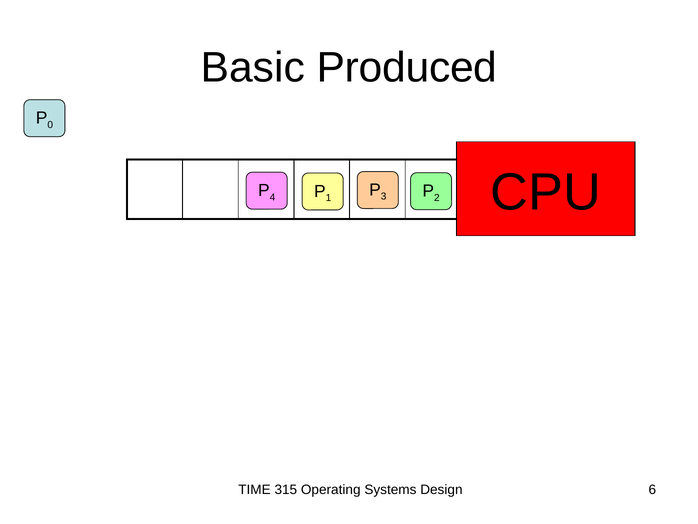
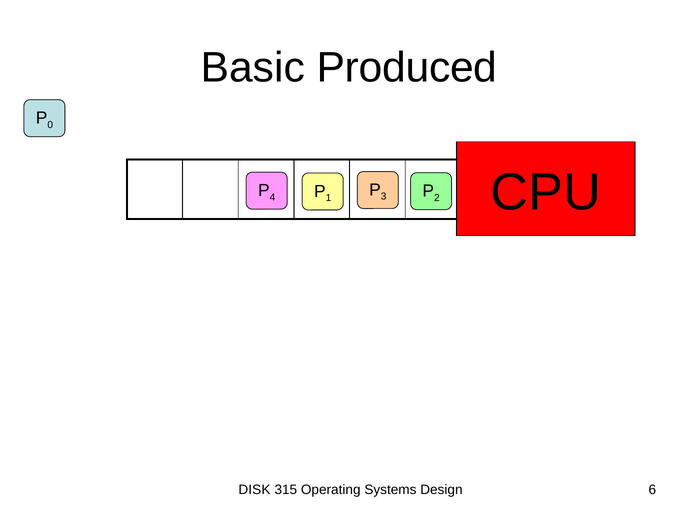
TIME: TIME -> DISK (254, 489)
